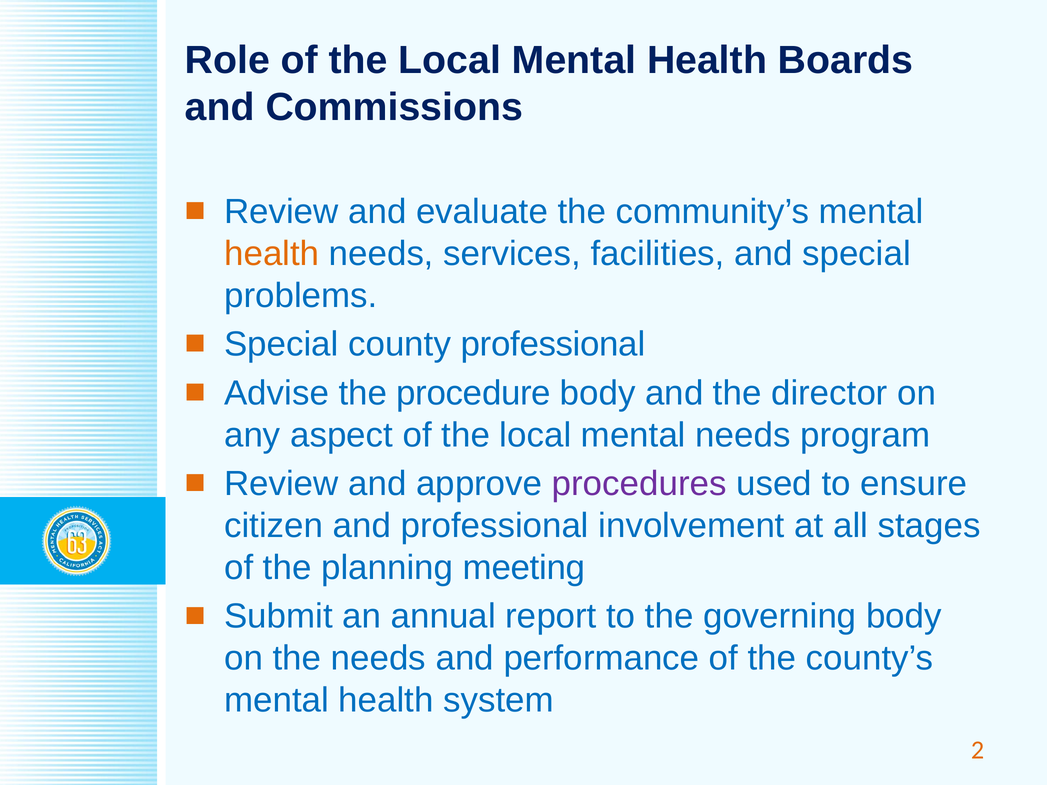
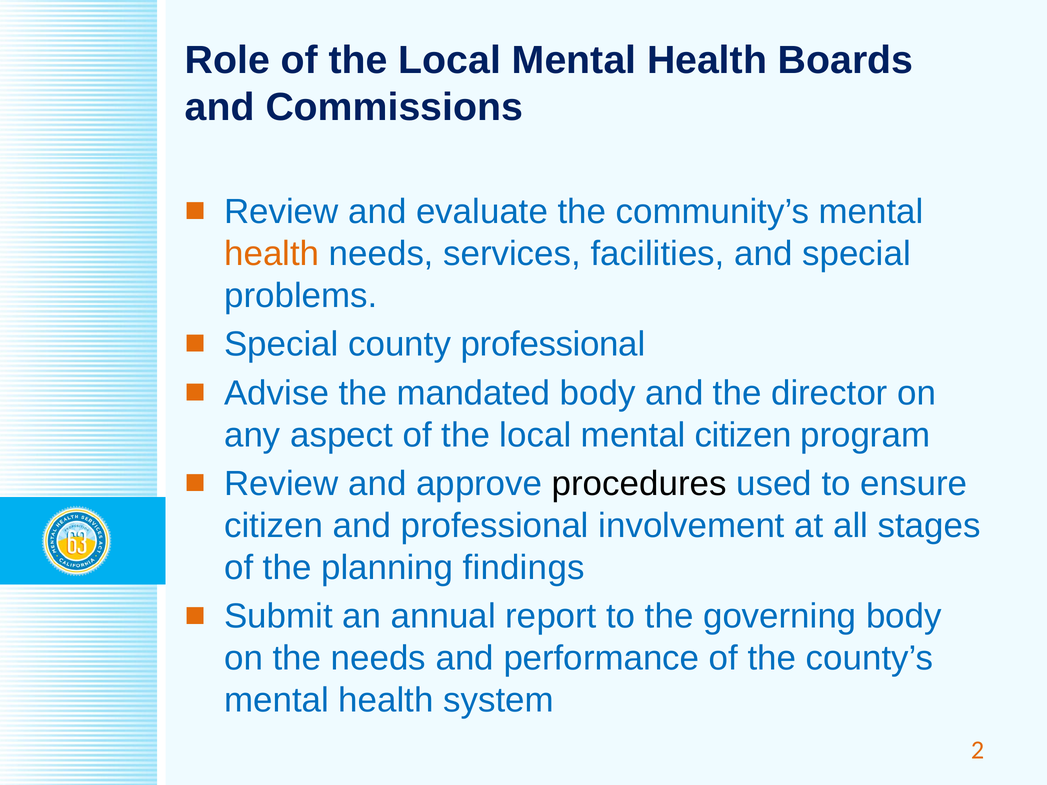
procedure: procedure -> mandated (474, 393)
mental needs: needs -> citizen (743, 435)
procedures colour: purple -> black (639, 484)
meeting: meeting -> findings (524, 568)
